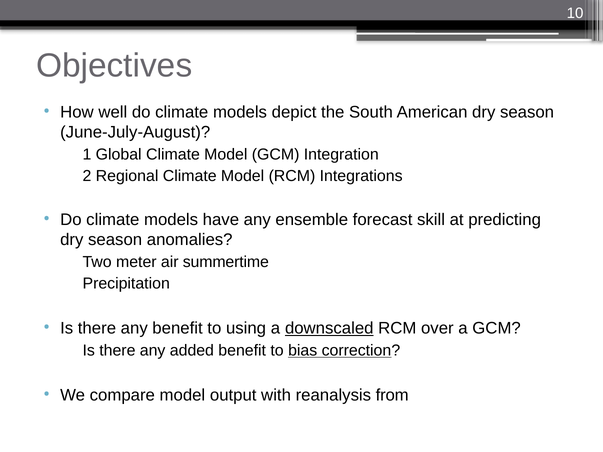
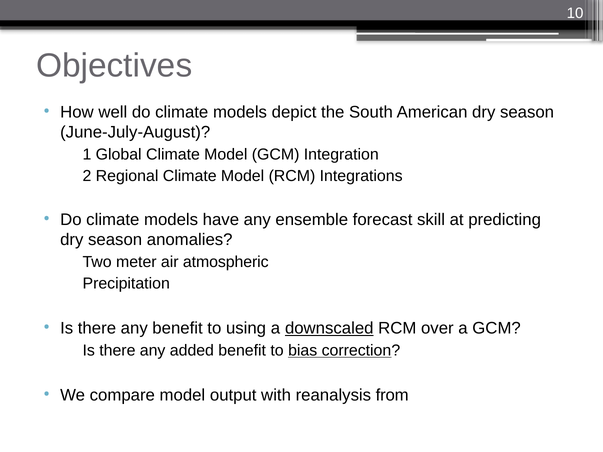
summertime: summertime -> atmospheric (226, 262)
